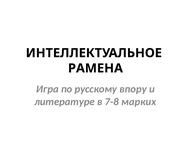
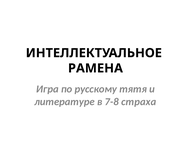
впору: впору -> тятя (133, 89)
марких: марких -> страха (139, 102)
